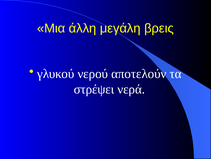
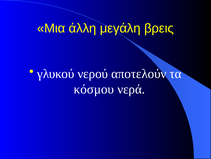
στρέψει: στρέψει -> κόσμου (94, 89)
